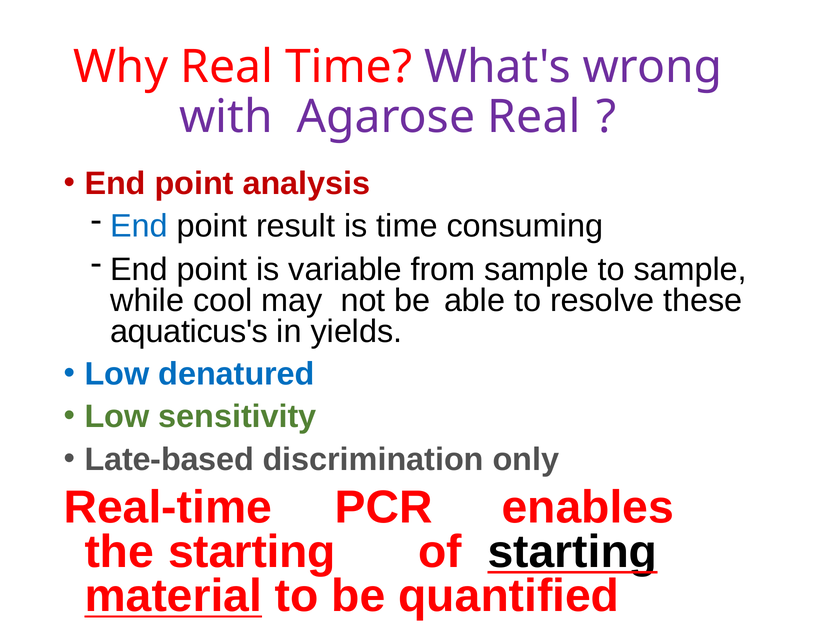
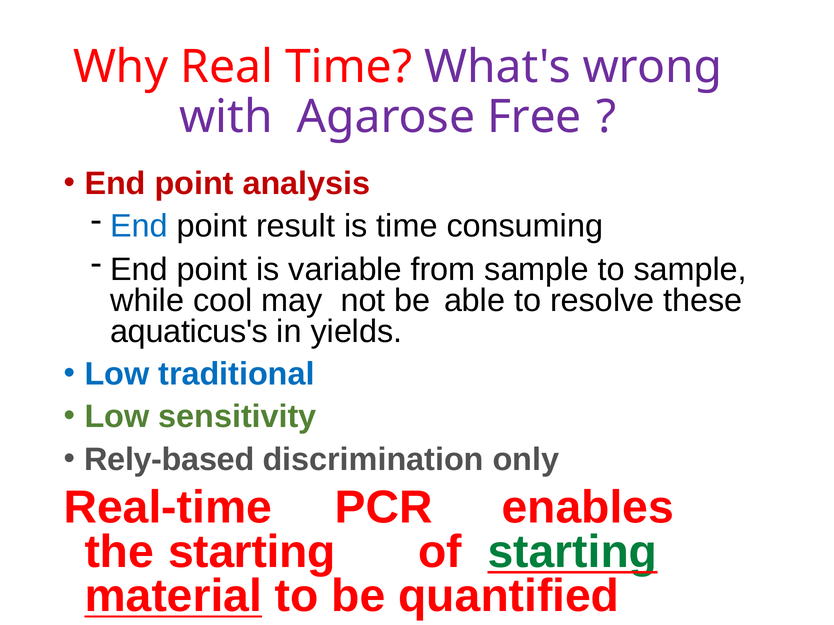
Agarose Real: Real -> Free (534, 117)
denatured: denatured -> traditional (236, 374)
Late-based: Late-based -> Rely-based (169, 460)
starting colour: black -> green (572, 552)
